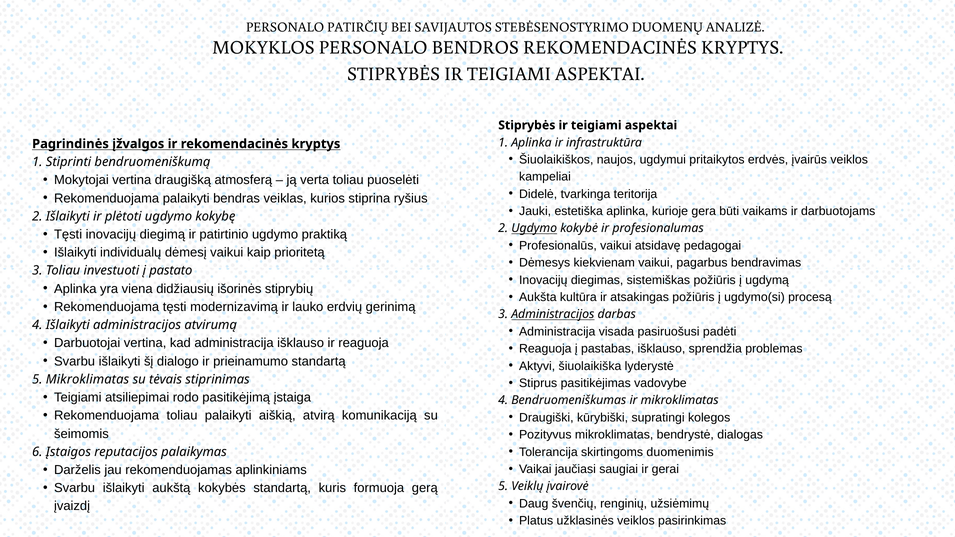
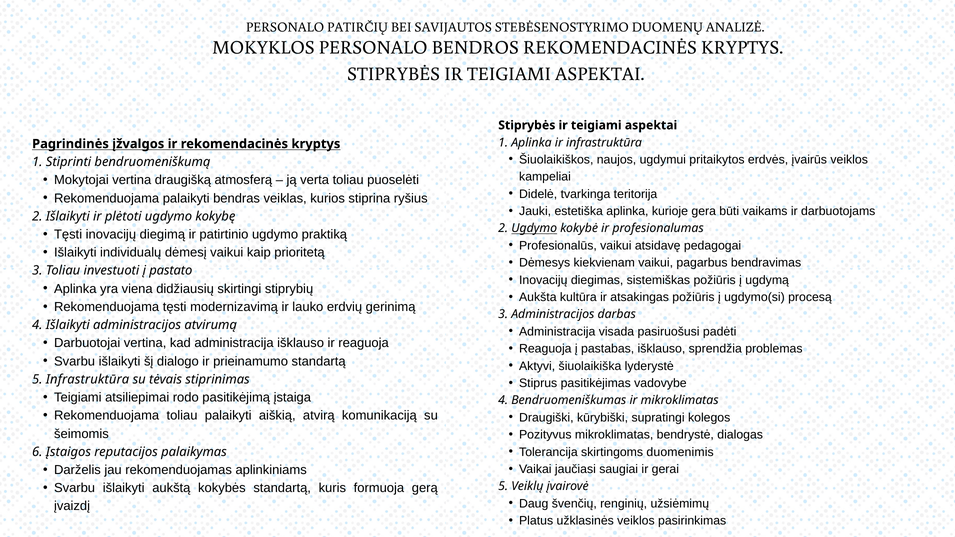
išorinės: išorinės -> skirtingi (239, 289)
Administracijos underline: present -> none (553, 315)
5 Mikroklimatas: Mikroklimatas -> Infrastruktūra (87, 380)
